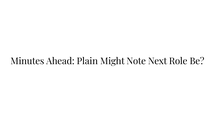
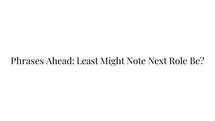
Minutes: Minutes -> Phrases (27, 61)
Plain: Plain -> Least (87, 61)
